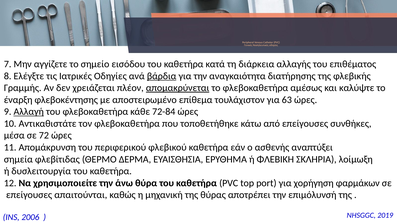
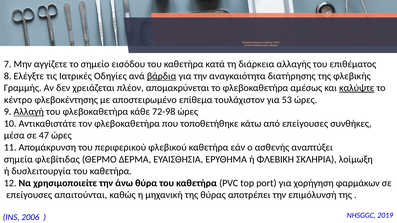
απομακρύνεται underline: present -> none (178, 88)
καλύψτε underline: none -> present (357, 88)
έναρξη: έναρξη -> κέντρο (18, 100)
63: 63 -> 53 (287, 100)
72-84: 72-84 -> 72-98 (164, 112)
72: 72 -> 47 (44, 136)
